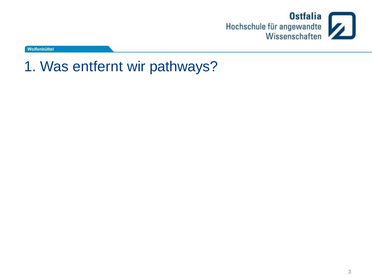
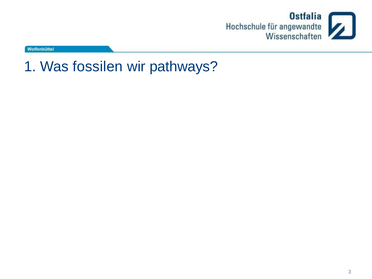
entfernt: entfernt -> fossilen (98, 67)
